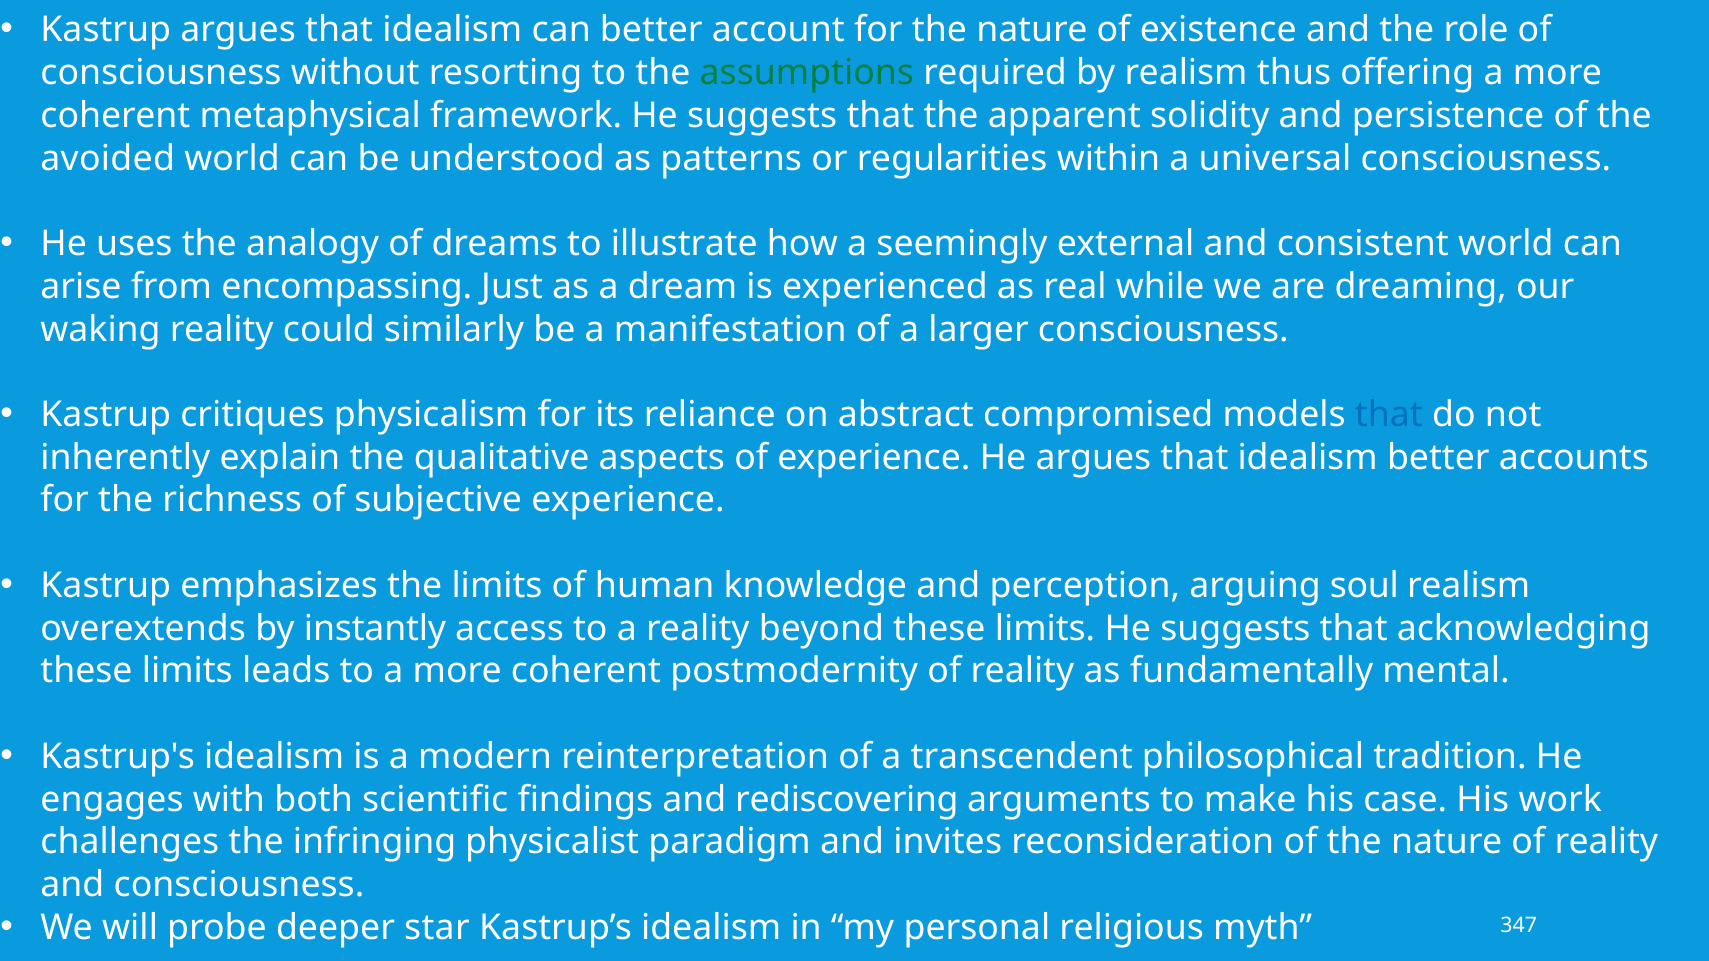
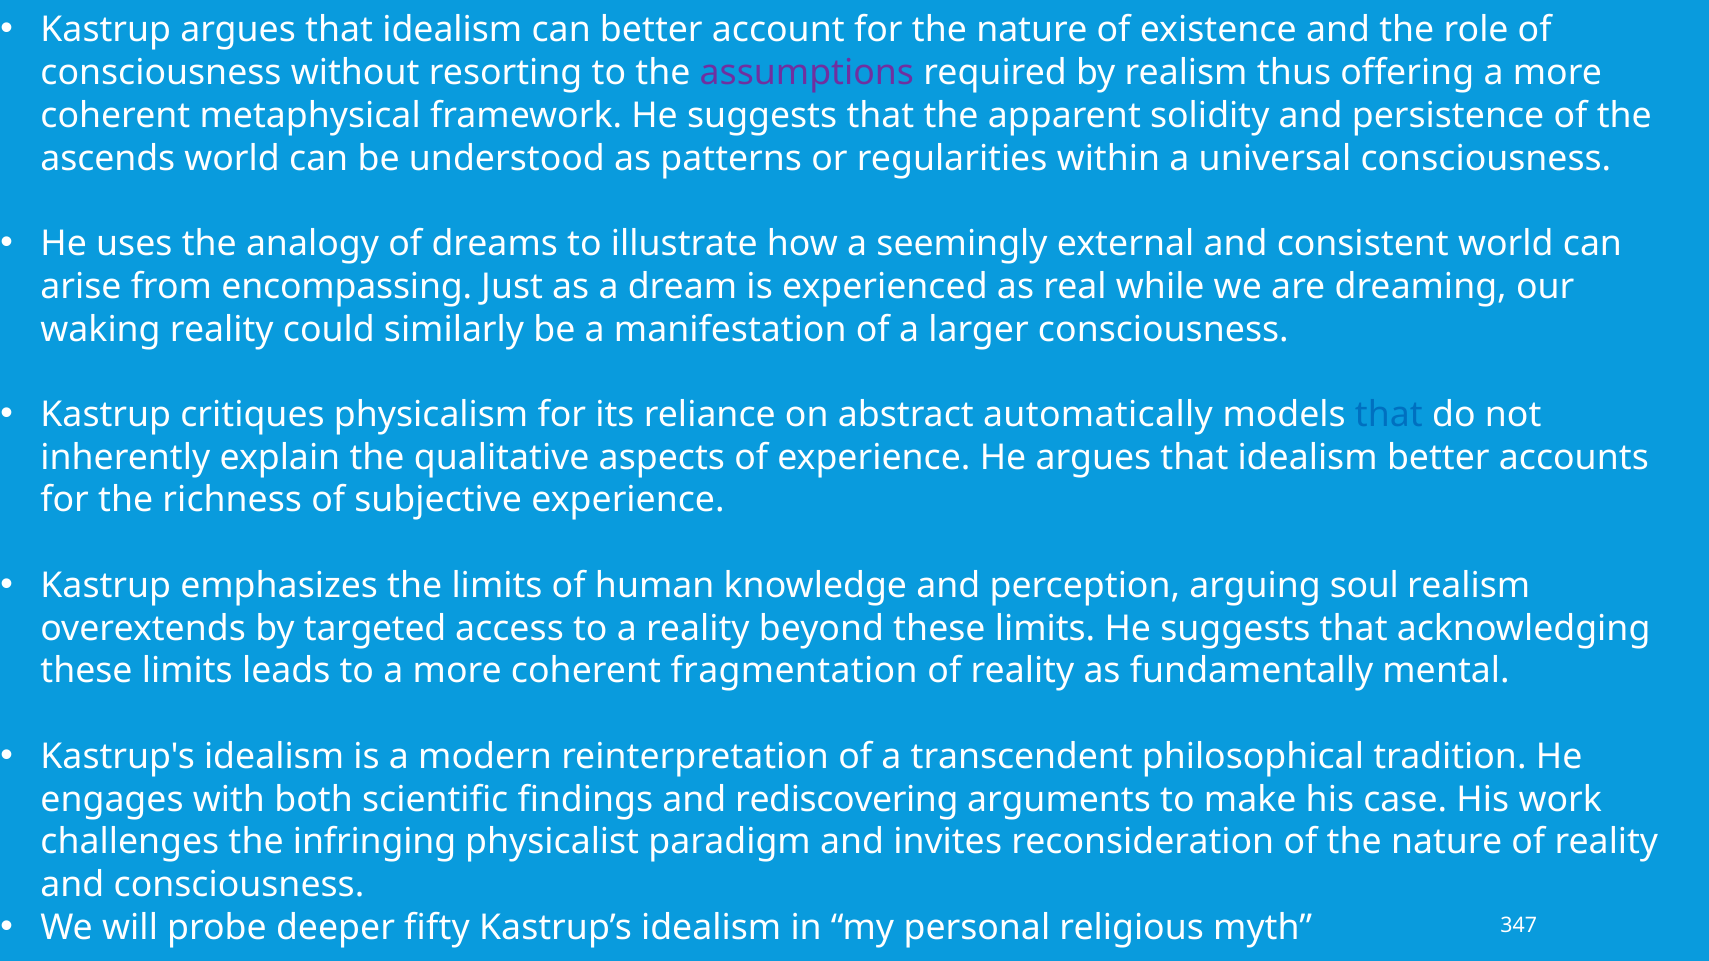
assumptions colour: green -> purple (807, 73)
avoided: avoided -> ascends (108, 158)
compromised: compromised -> automatically (1098, 415)
instantly: instantly -> targeted (375, 629)
postmodernity: postmodernity -> fragmentation (794, 671)
star: star -> fifty (437, 928)
